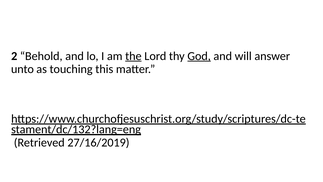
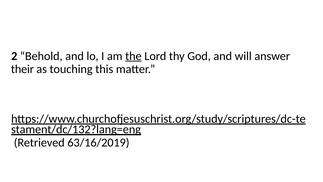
God underline: present -> none (199, 56)
unto: unto -> their (22, 69)
27/16/2019: 27/16/2019 -> 63/16/2019 (98, 142)
